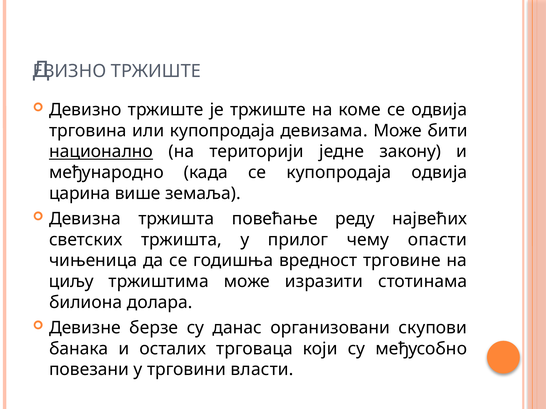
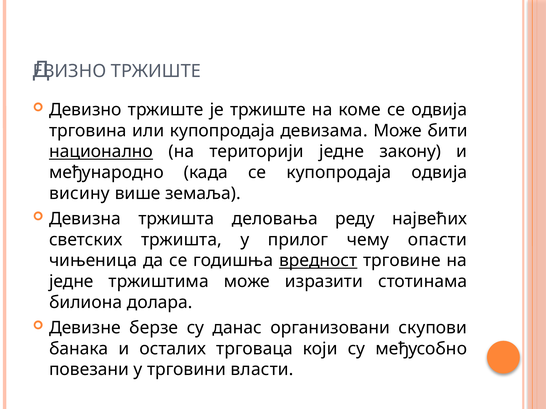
царина: царина -> висину (80, 194)
повећање: повећање -> деловања (275, 219)
вредност underline: none -> present (318, 261)
циљу: циљу -> једне (71, 282)
